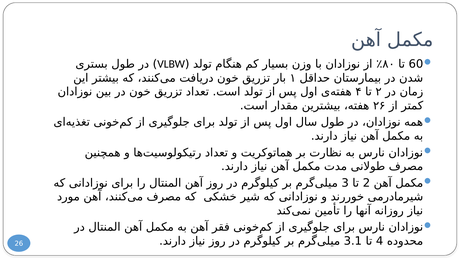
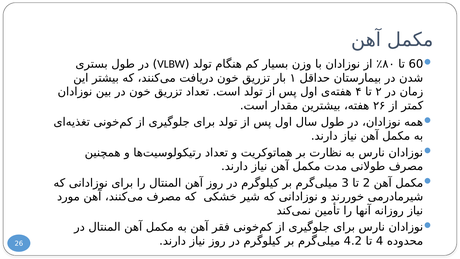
3.1: 3.1 -> 4.2 (353, 241)
